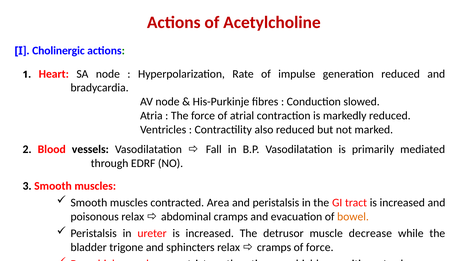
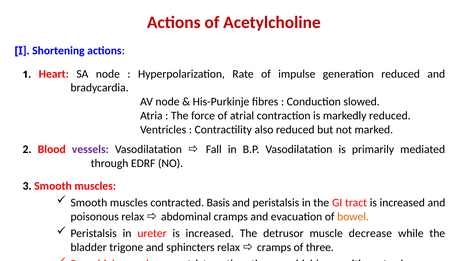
Cholinergic: Cholinergic -> Shortening (58, 51)
vessels colour: black -> purple (90, 149)
Area: Area -> Basis (218, 203)
of force: force -> three (320, 247)
